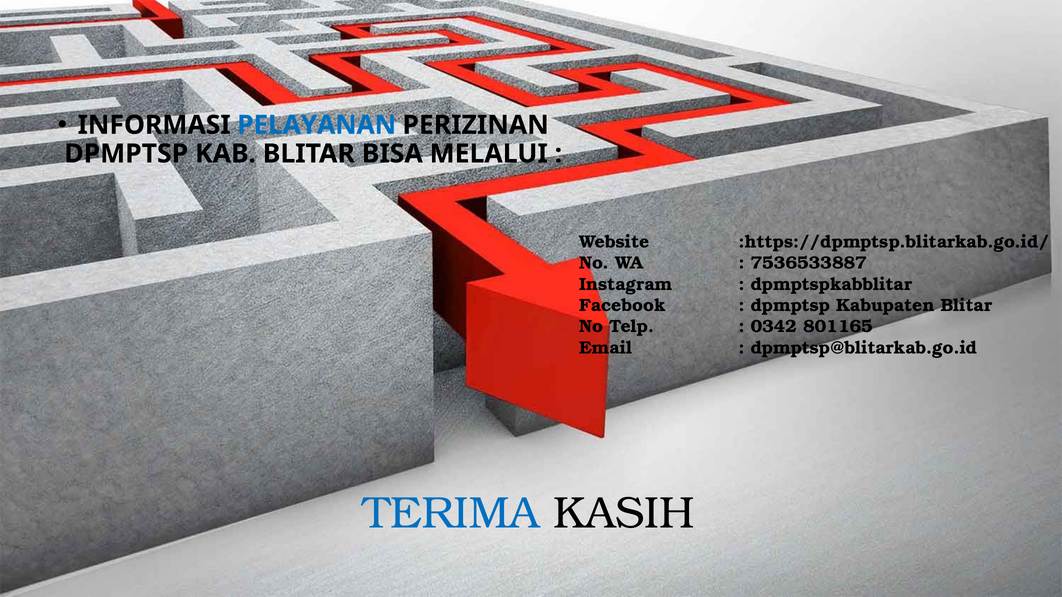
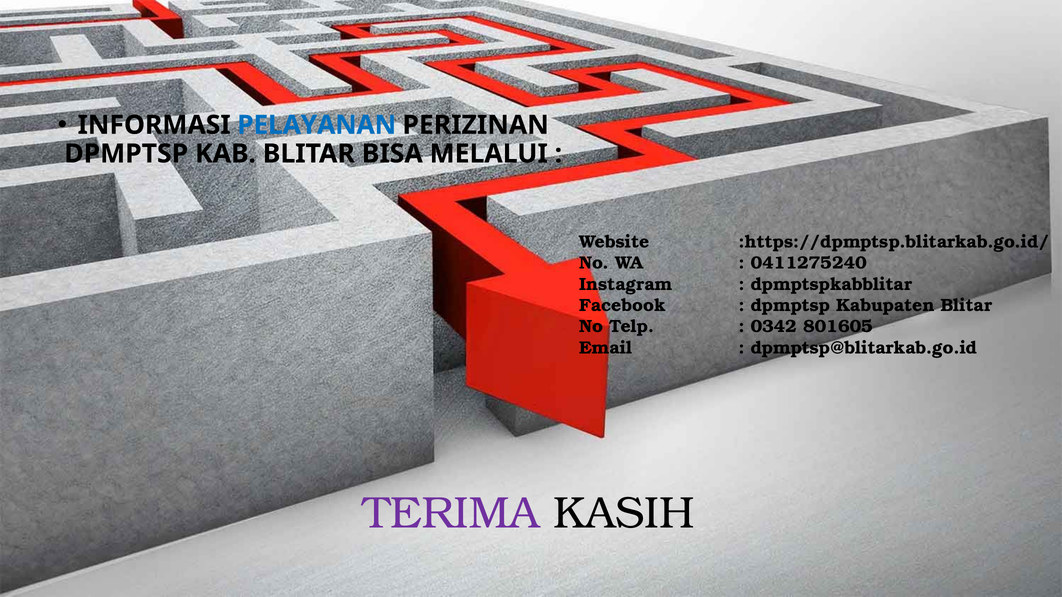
7536533887: 7536533887 -> 0411275240 (809, 263)
801165: 801165 -> 801605 (838, 327)
TERIMA colour: blue -> purple (451, 514)
